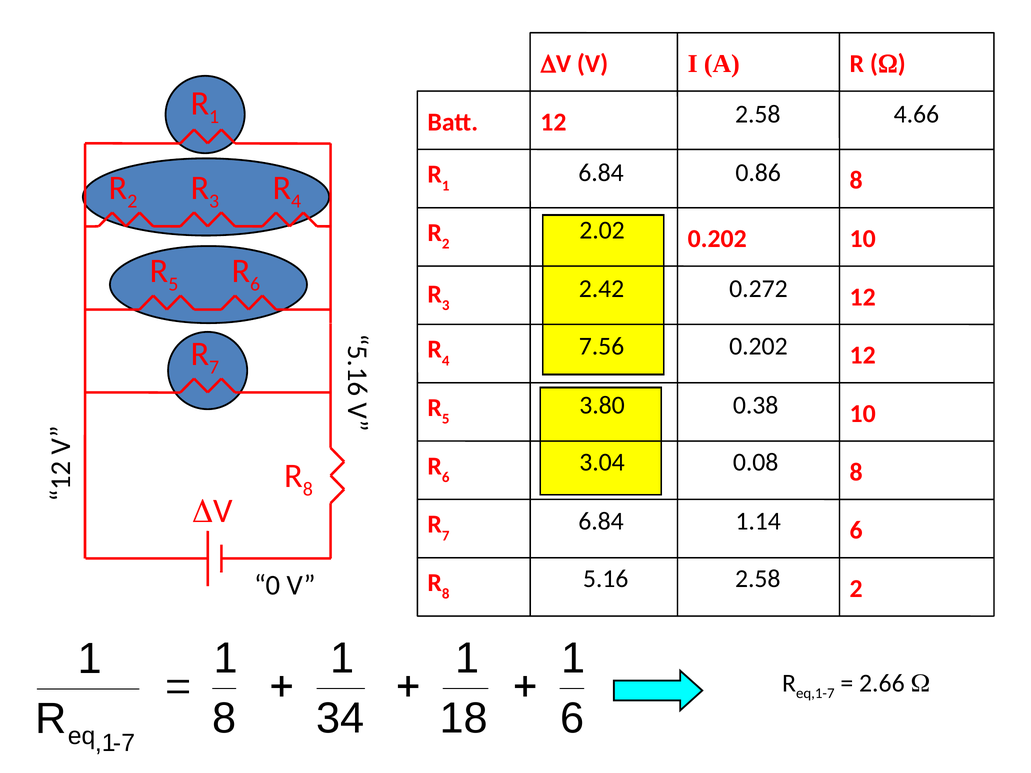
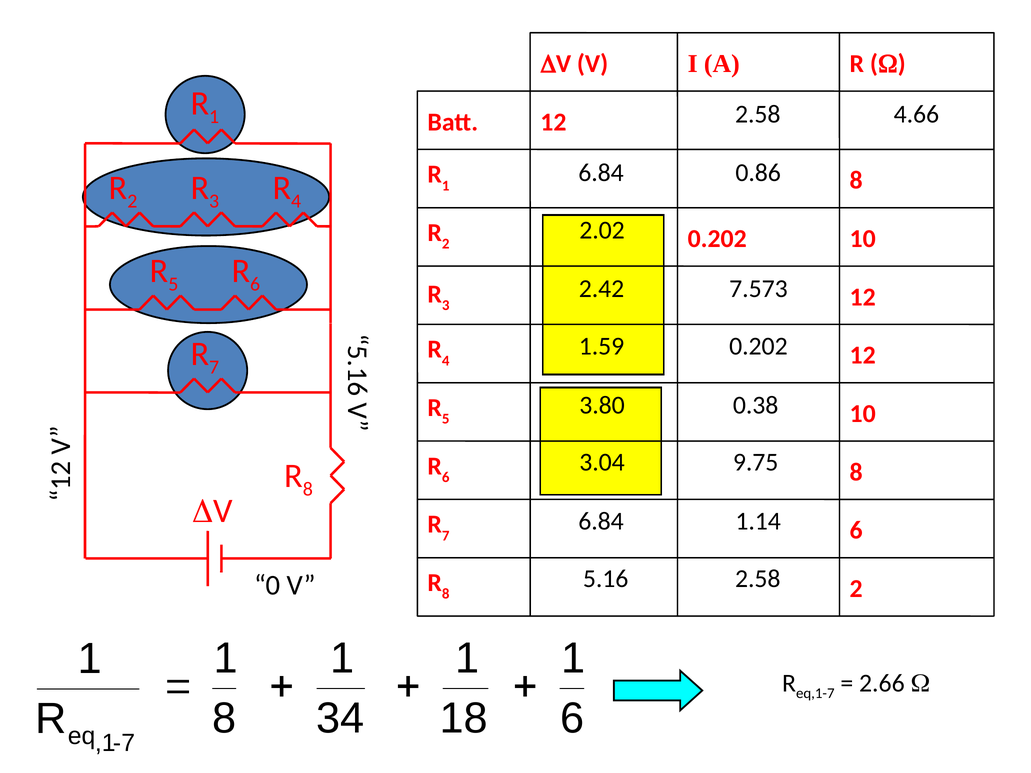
0.272: 0.272 -> 7.573 (758, 289)
7.56: 7.56 -> 1.59 (602, 346)
0.08: 0.08 -> 9.75 (756, 462)
